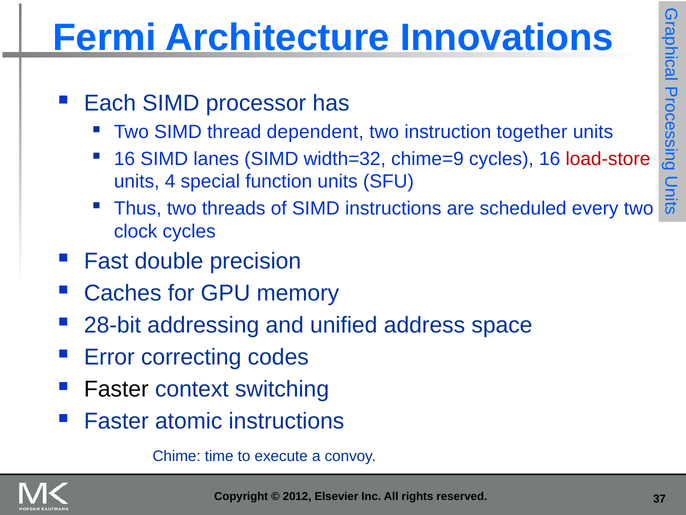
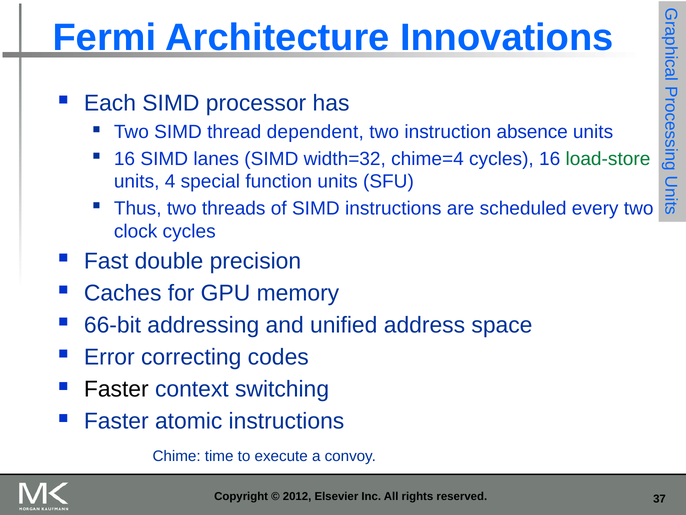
together: together -> absence (532, 132)
chime=9: chime=9 -> chime=4 (428, 159)
load-store colour: red -> green (608, 159)
28-bit: 28-bit -> 66-bit (112, 325)
